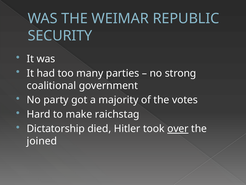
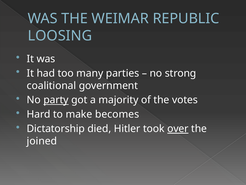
SECURITY: SECURITY -> LOOSING (60, 36)
party underline: none -> present (56, 100)
raichstag: raichstag -> becomes (117, 114)
